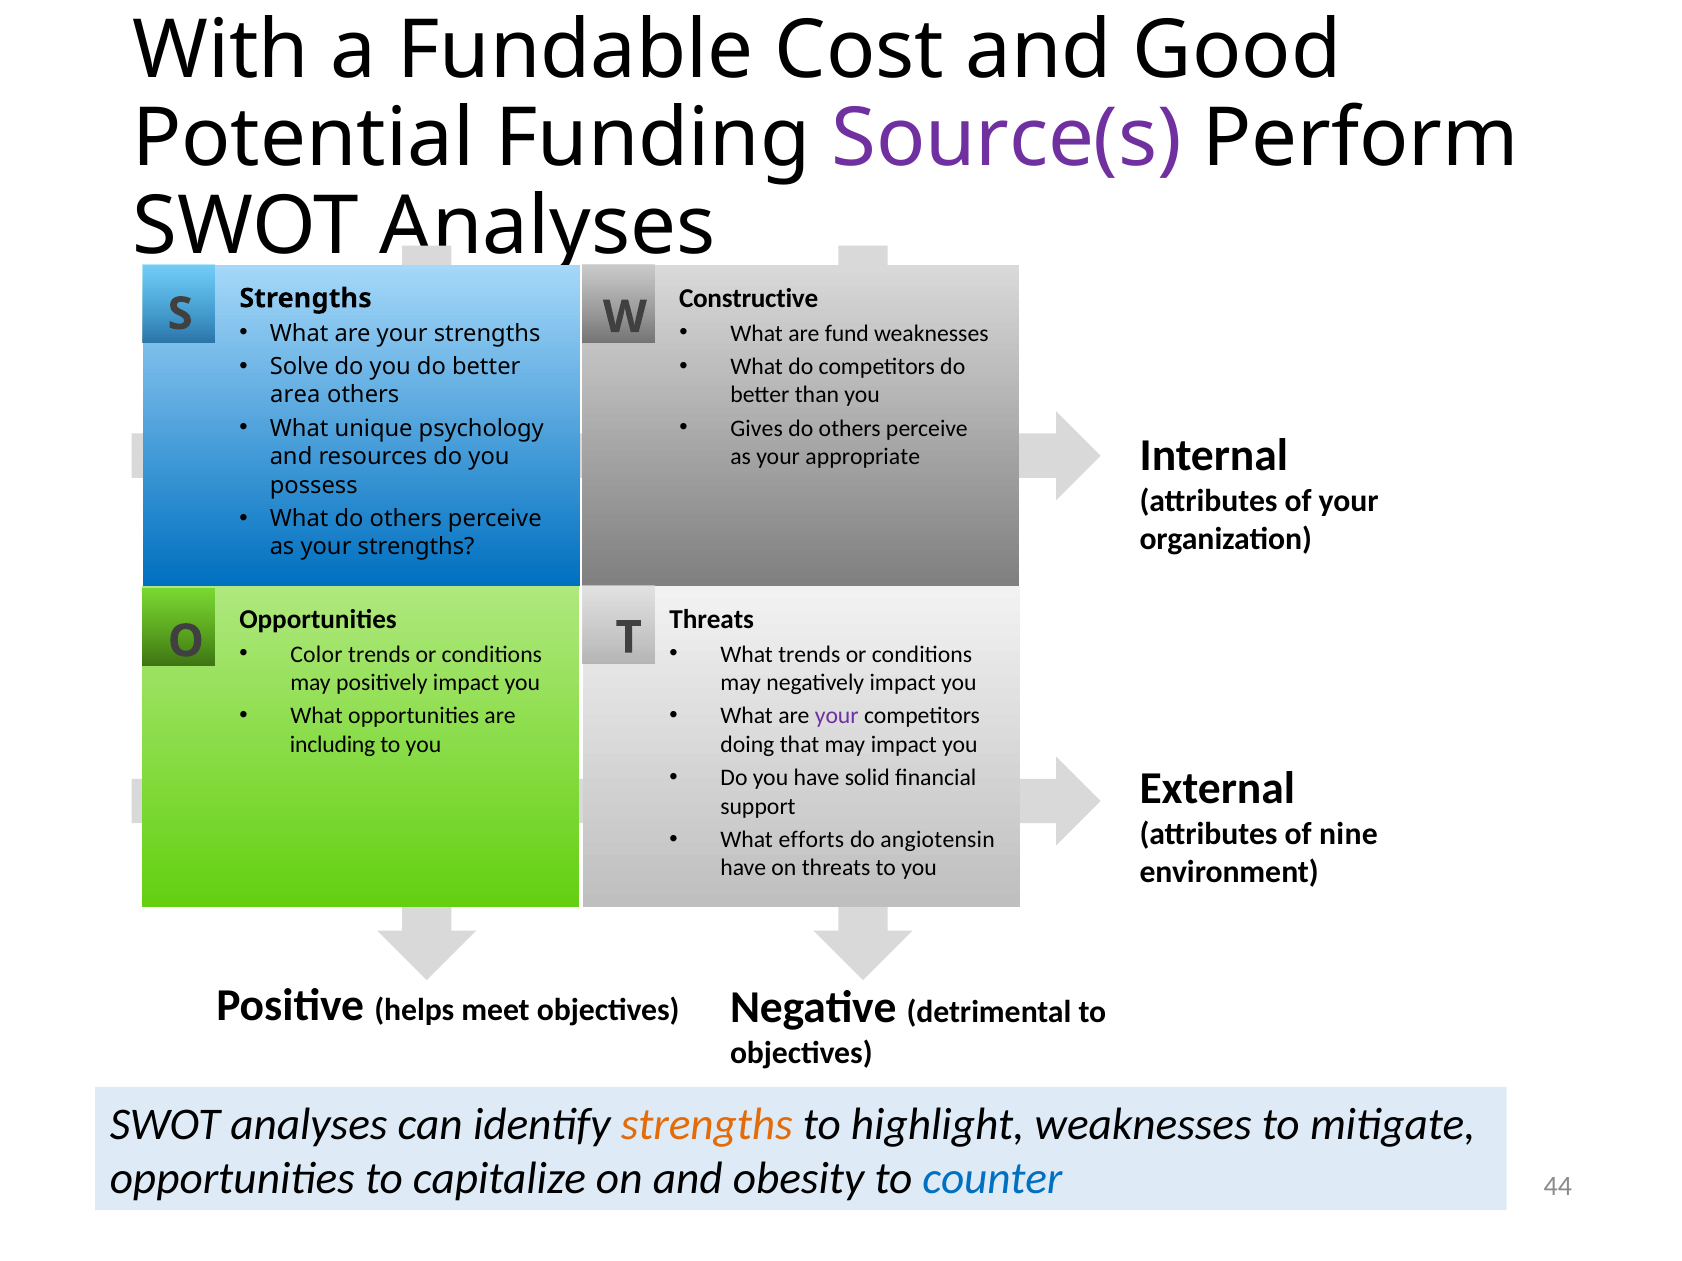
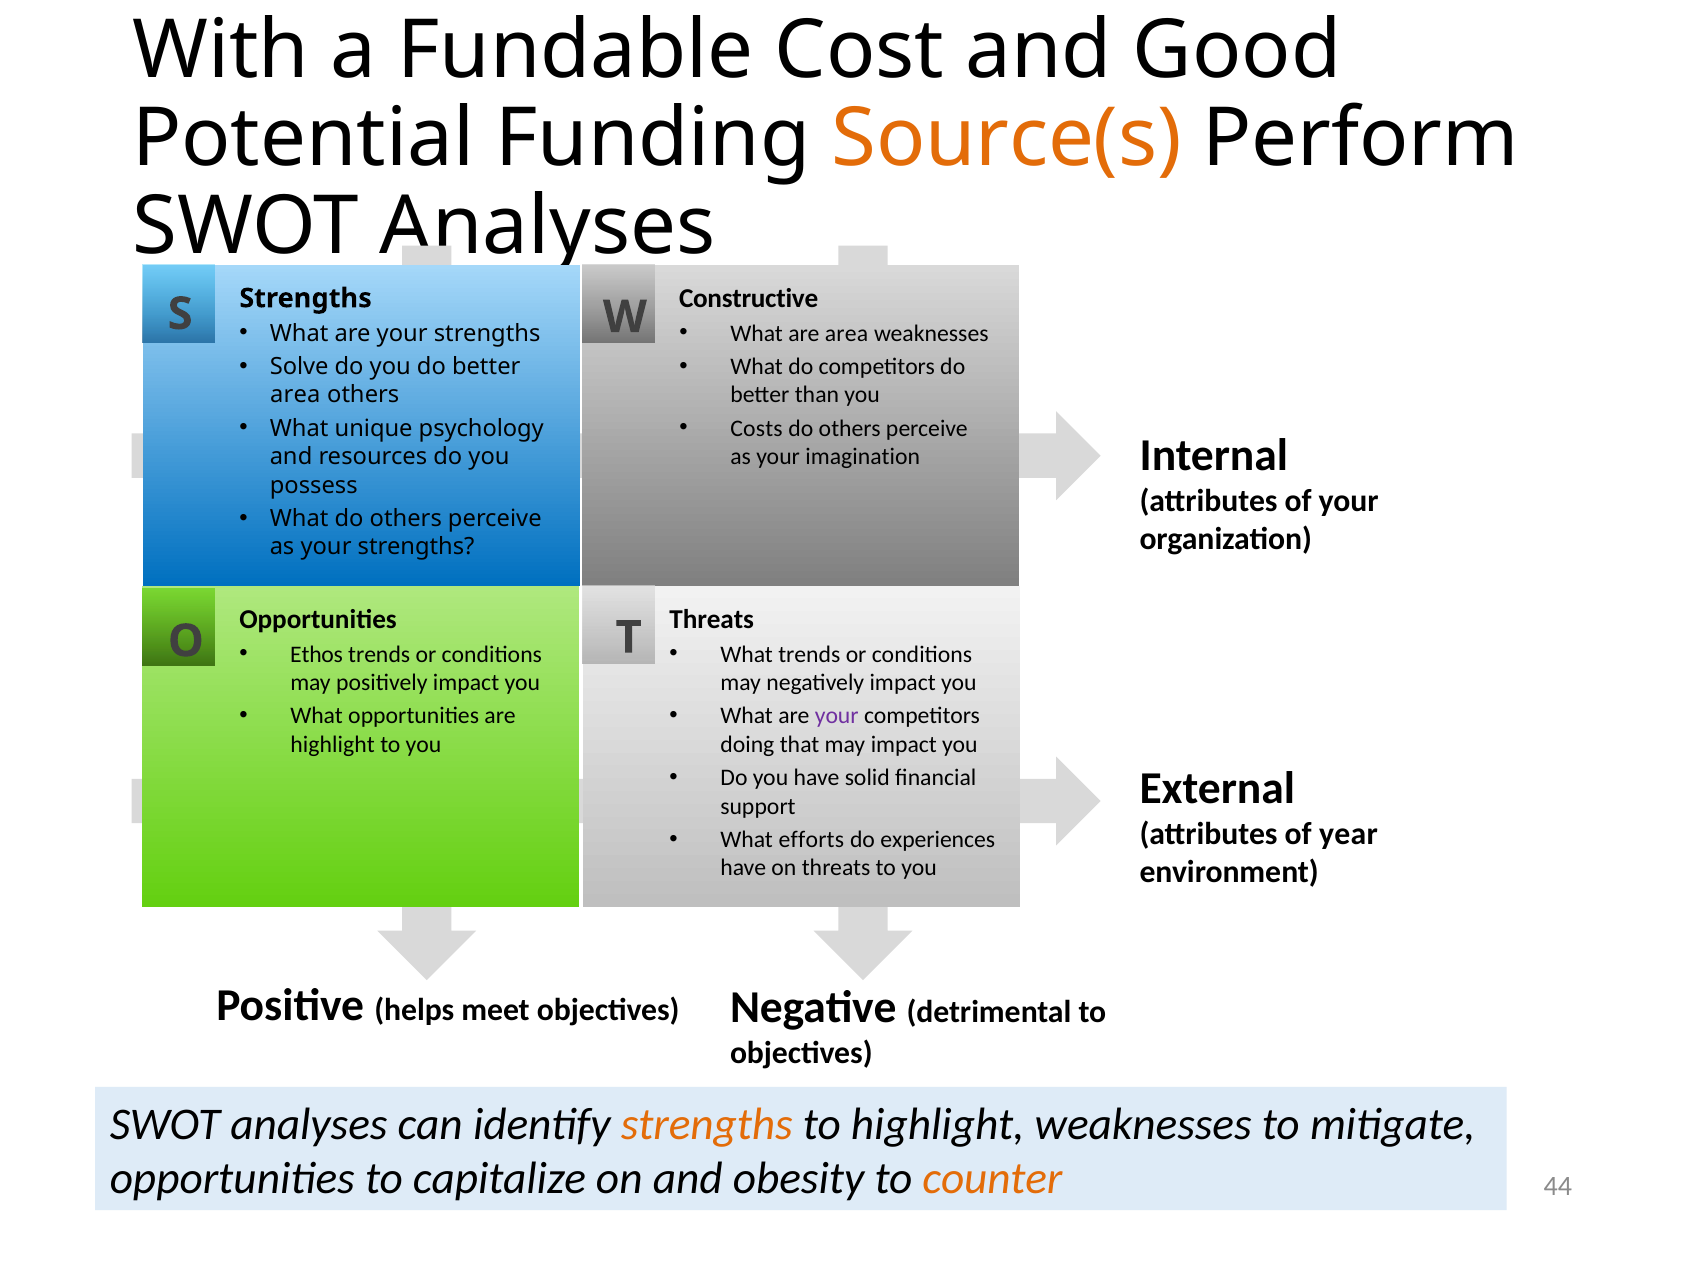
Source(s colour: purple -> orange (1007, 139)
are fund: fund -> area (847, 334)
Gives: Gives -> Costs (757, 429)
appropriate: appropriate -> imagination (863, 457)
Color: Color -> Ethos (317, 655)
including: including -> highlight (333, 745)
nine: nine -> year (1349, 834)
angiotensin: angiotensin -> experiences (938, 840)
counter colour: blue -> orange (992, 1179)
